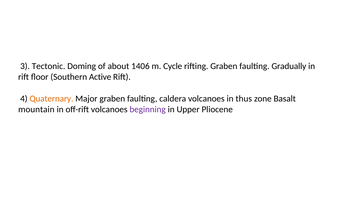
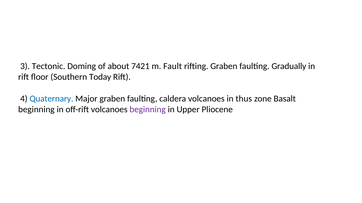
1406: 1406 -> 7421 (140, 66)
Cycle: Cycle -> Fault (173, 66)
Active: Active -> Today (100, 77)
Quaternary colour: orange -> blue (51, 99)
mountain: mountain -> beginning (36, 110)
